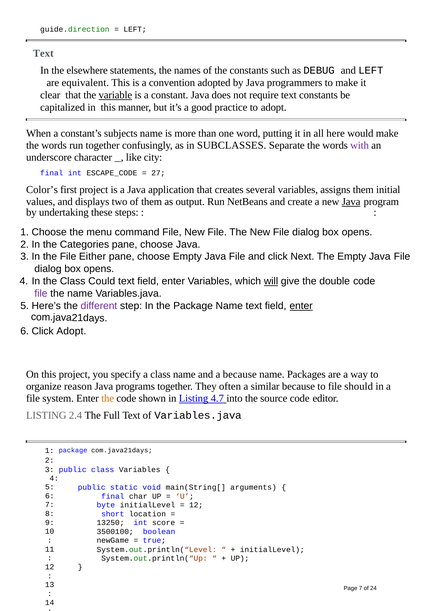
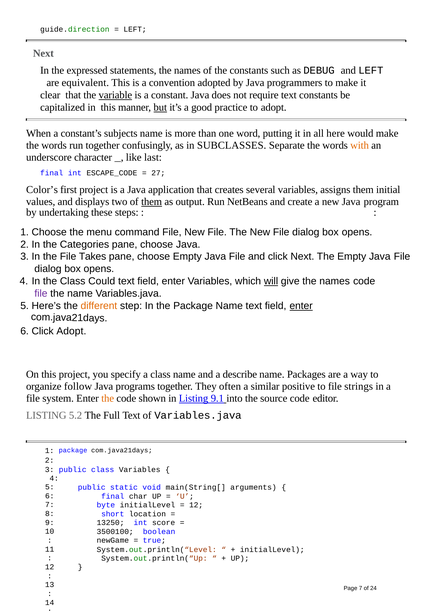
Text: Text -> Next (43, 54)
elsewhere: elsewhere -> expressed (87, 70)
but underline: none -> present (160, 108)
with colour: purple -> orange (360, 145)
city: city -> last (153, 157)
them underline: none -> present (152, 202)
Java underline: present -> none (351, 202)
Either: Either -> Takes (93, 257)
give the double: double -> names (335, 281)
different colour: purple -> orange (99, 306)
a because: because -> describe (240, 374)
reason: reason -> follow (78, 387)
similar because: because -> positive (298, 387)
should: should -> strings (359, 387)
4.7: 4.7 -> 9.1 (217, 399)
2.4: 2.4 -> 5.2 (76, 416)
